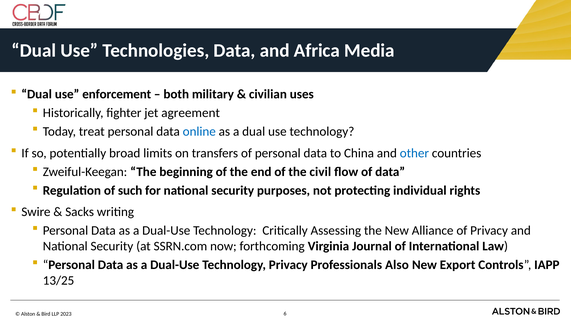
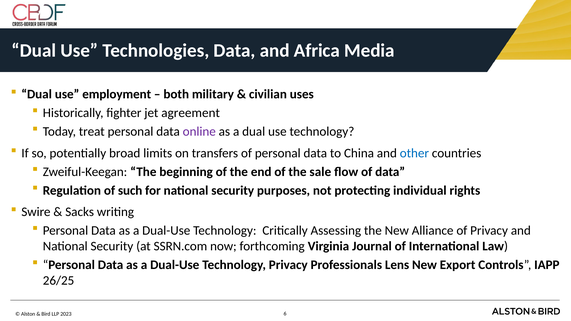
enforcement: enforcement -> employment (117, 94)
online colour: blue -> purple (199, 132)
civil: civil -> sale (320, 172)
Also: Also -> Lens (397, 265)
13/25: 13/25 -> 26/25 (59, 281)
